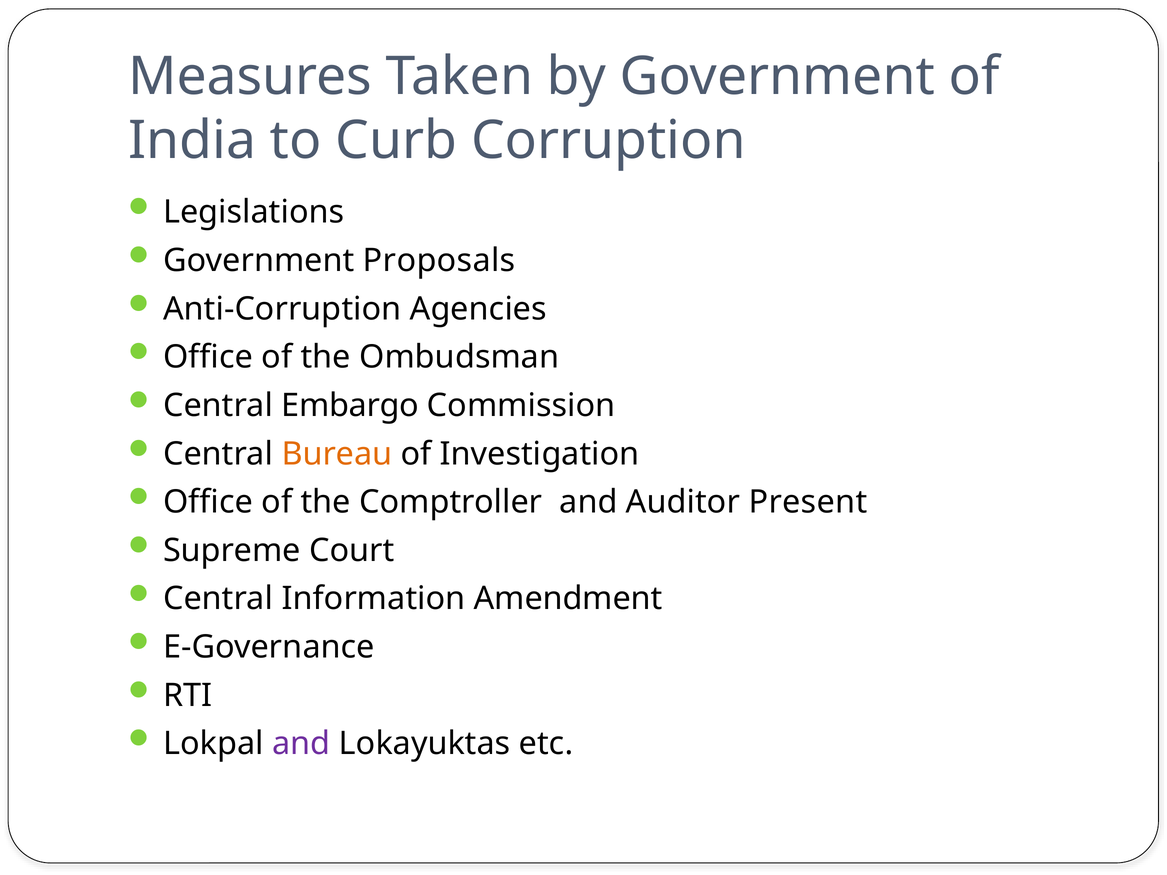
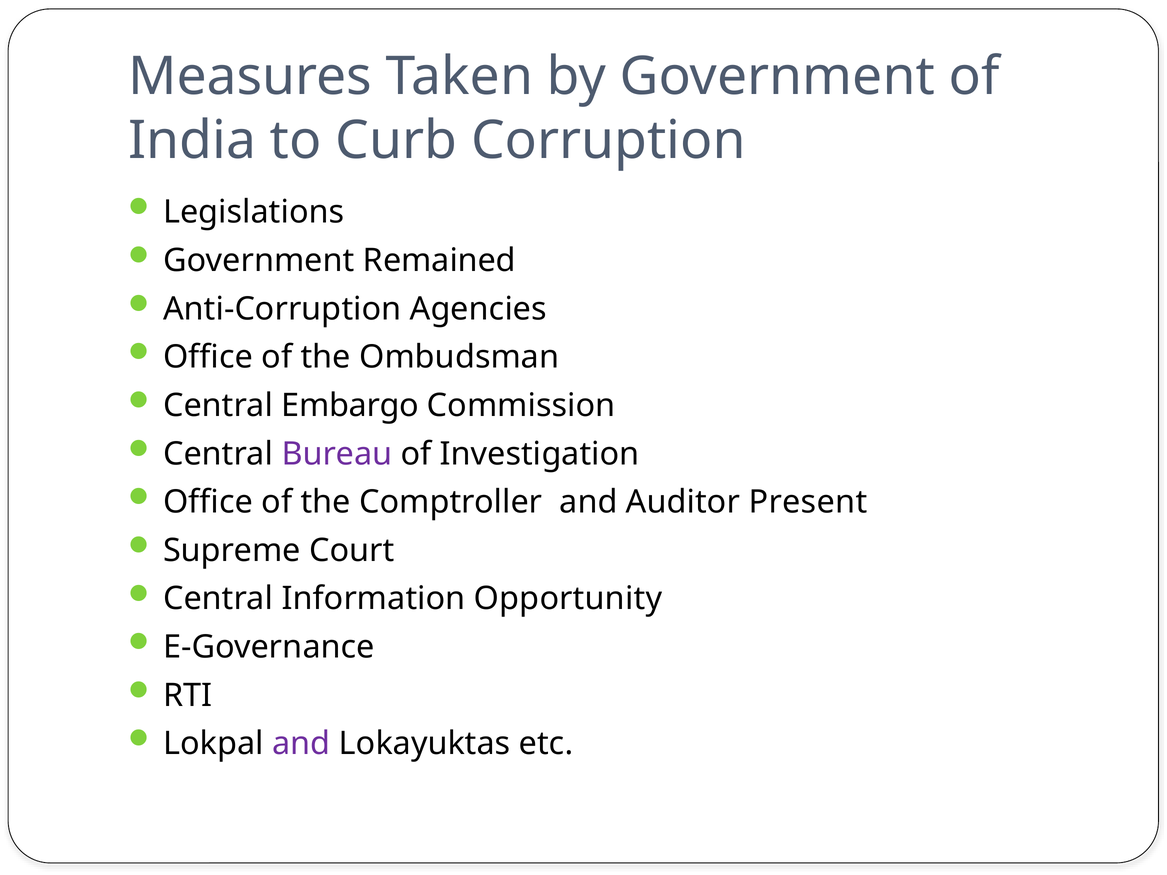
Proposals: Proposals -> Remained (439, 261)
Bureau colour: orange -> purple (337, 454)
Amendment: Amendment -> Opportunity (568, 599)
